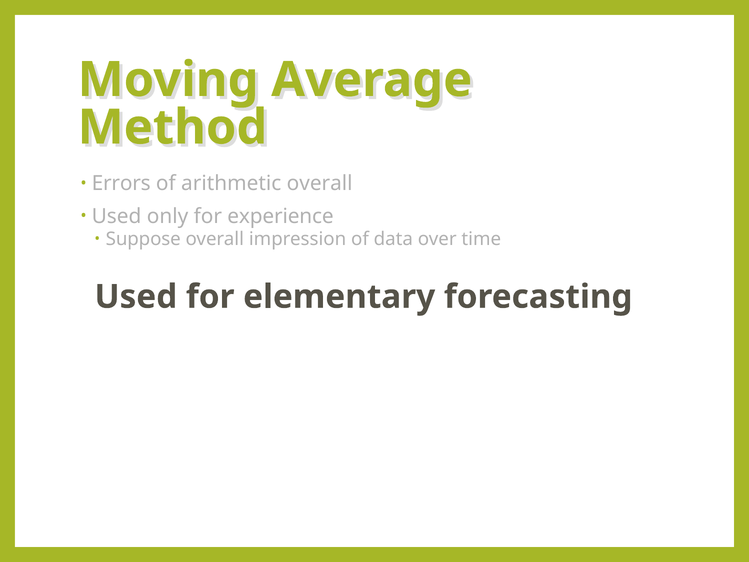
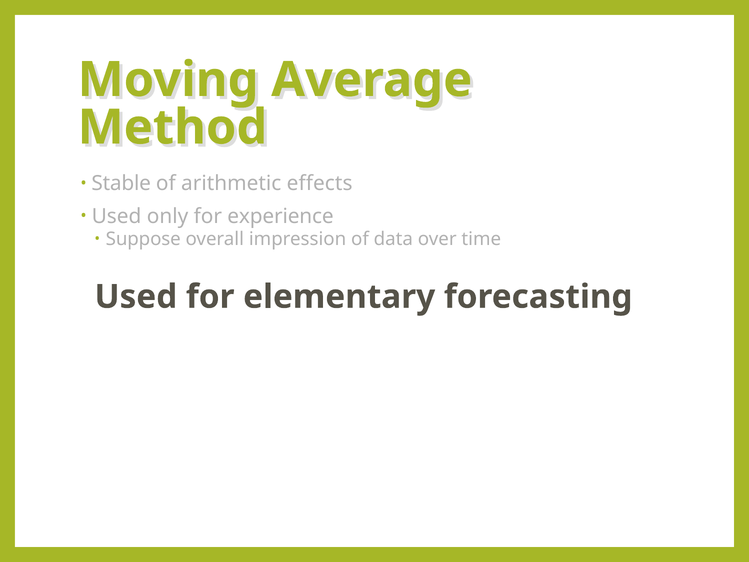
Errors: Errors -> Stable (121, 183)
arithmetic overall: overall -> effects (320, 183)
